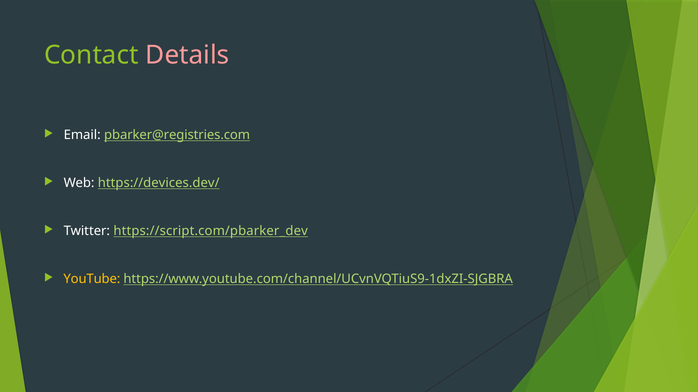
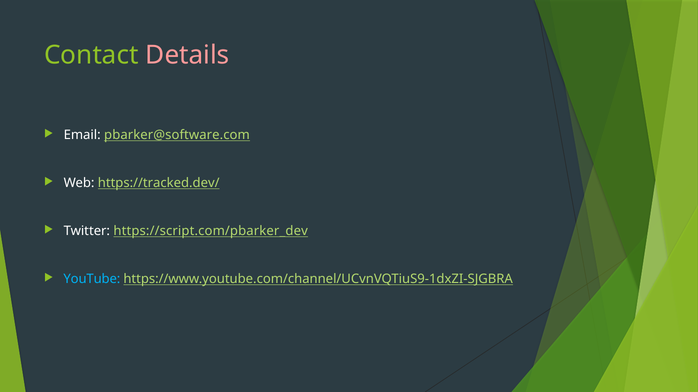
pbarker@registries.com: pbarker@registries.com -> pbarker@software.com (177, 135)
https://devices.dev/: https://devices.dev/ -> https://tracked.dev/ (159, 183)
YouTube colour: yellow -> light blue (92, 279)
